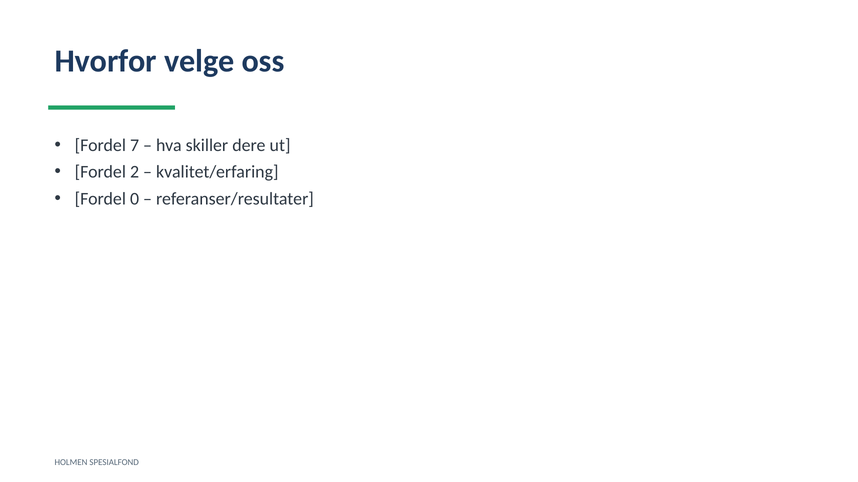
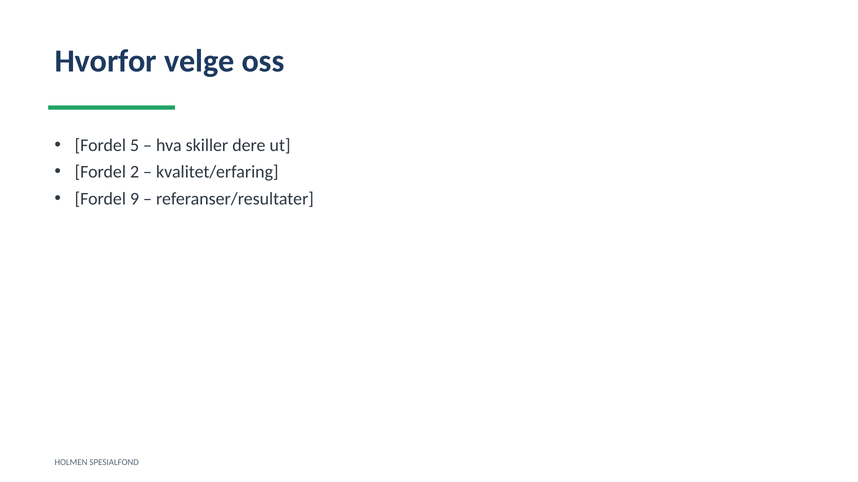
7: 7 -> 5 (135, 145)
0: 0 -> 9 (135, 199)
